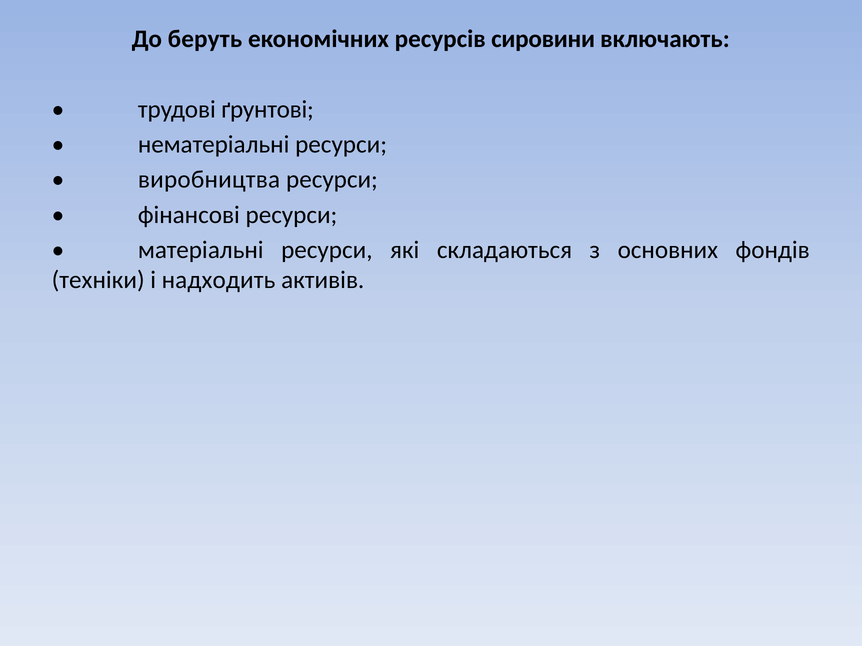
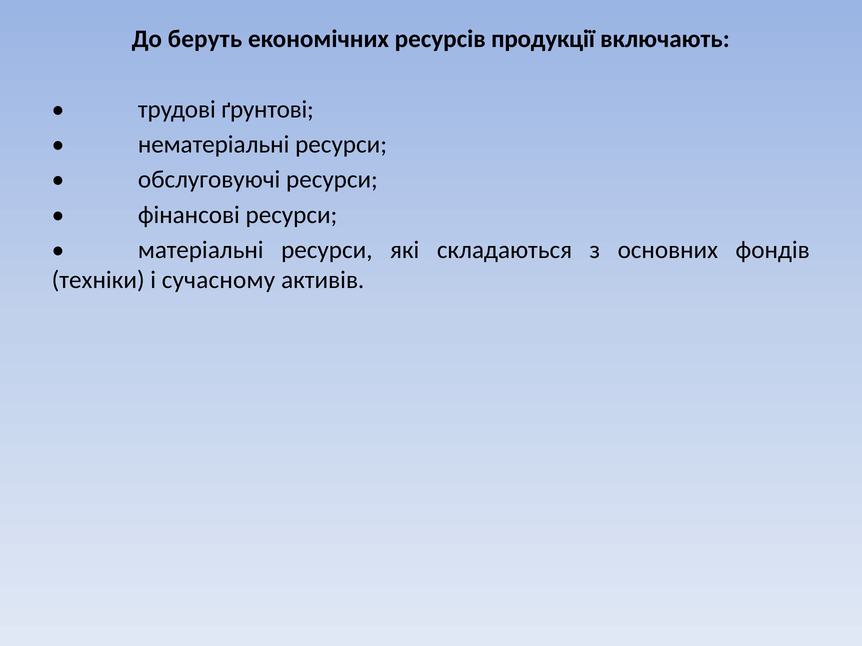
сировини: сировини -> продукції (543, 39)
виробництва: виробництва -> обслуговуючі (209, 180)
надходить: надходить -> сучасному (218, 280)
